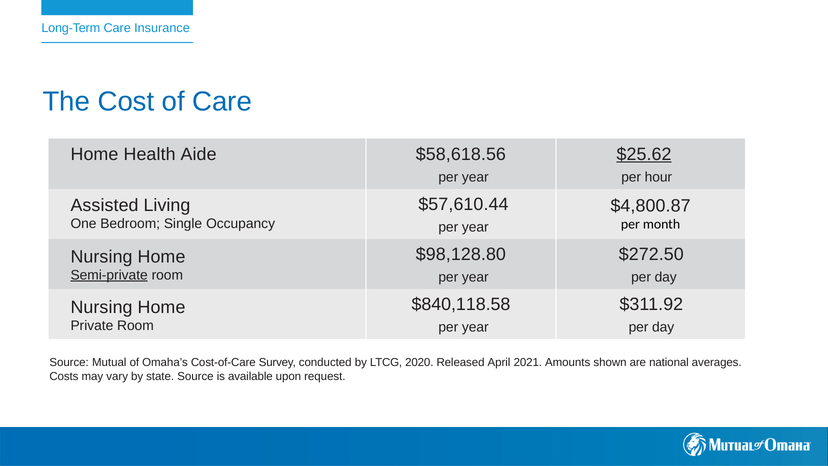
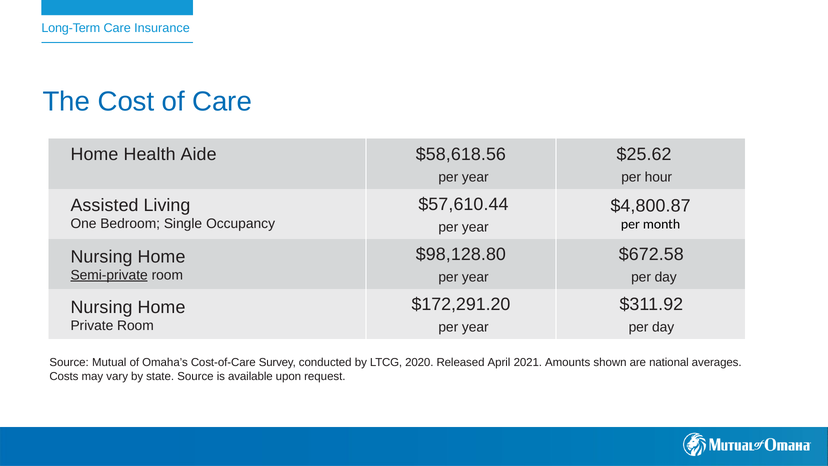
$25.62 underline: present -> none (644, 154)
$272.50: $272.50 -> $672.58 (651, 255)
$840,118.58: $840,118.58 -> $172,291.20 (461, 305)
